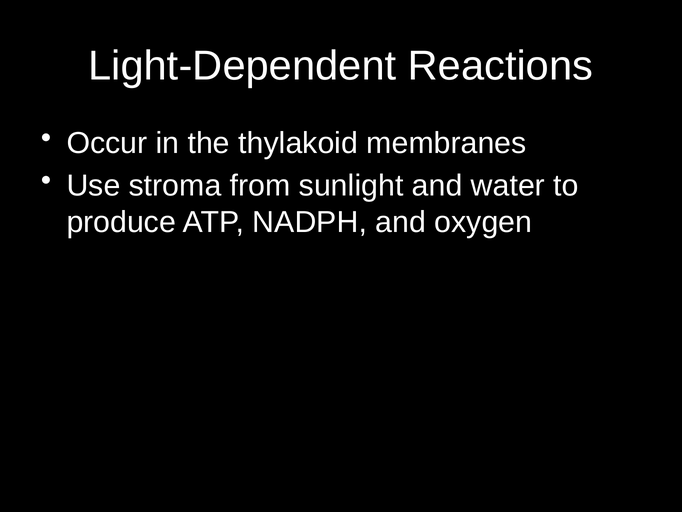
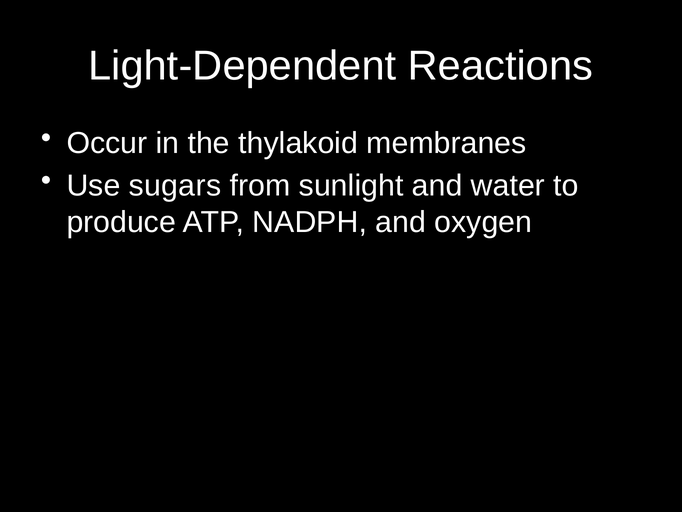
stroma: stroma -> sugars (175, 186)
